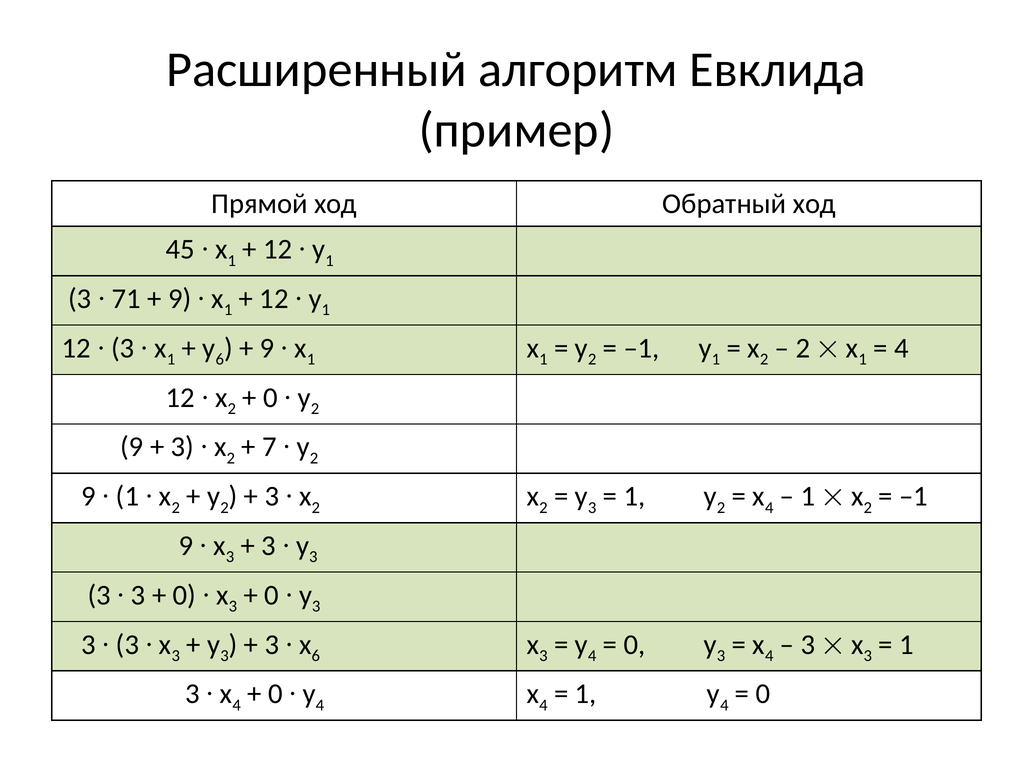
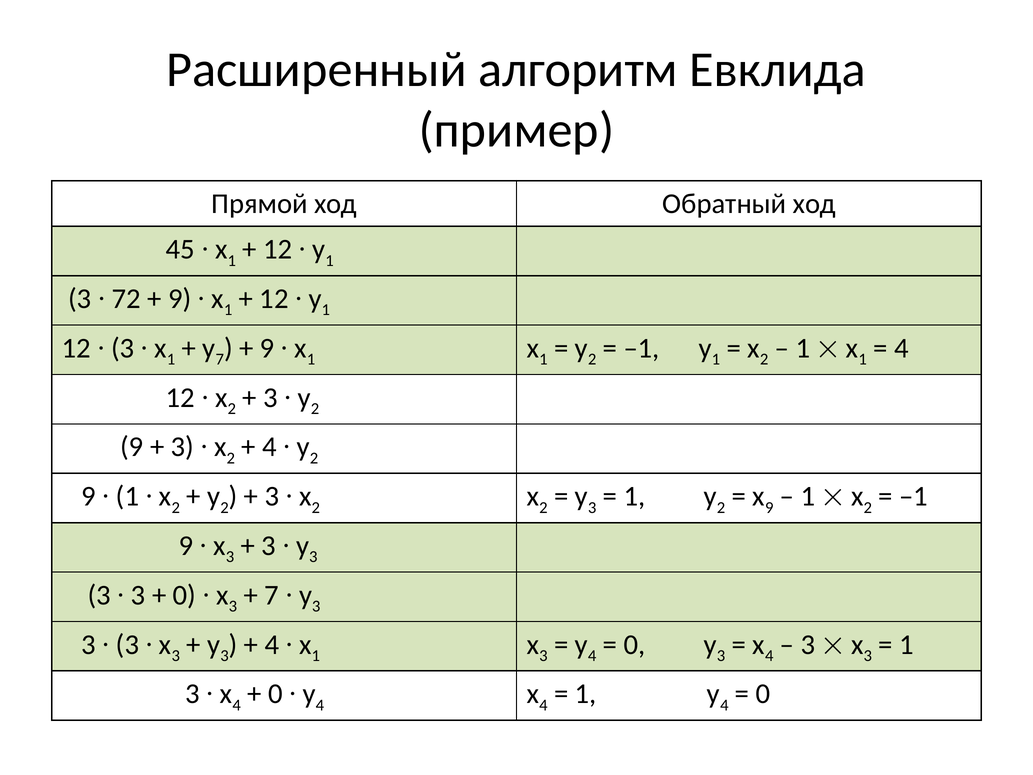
71: 71 -> 72 (126, 299)
6: 6 -> 7 (220, 359)
2: 2 -> 1 (803, 348)
0: 0 -> 3 (271, 397)
7: 7 -> 4 (269, 447)
4: 4 -> 9 (769, 507)
0: 0 -> 7 (272, 595)
3: 3 -> 4 (272, 644)
6: 6 -> 1 (316, 655)
